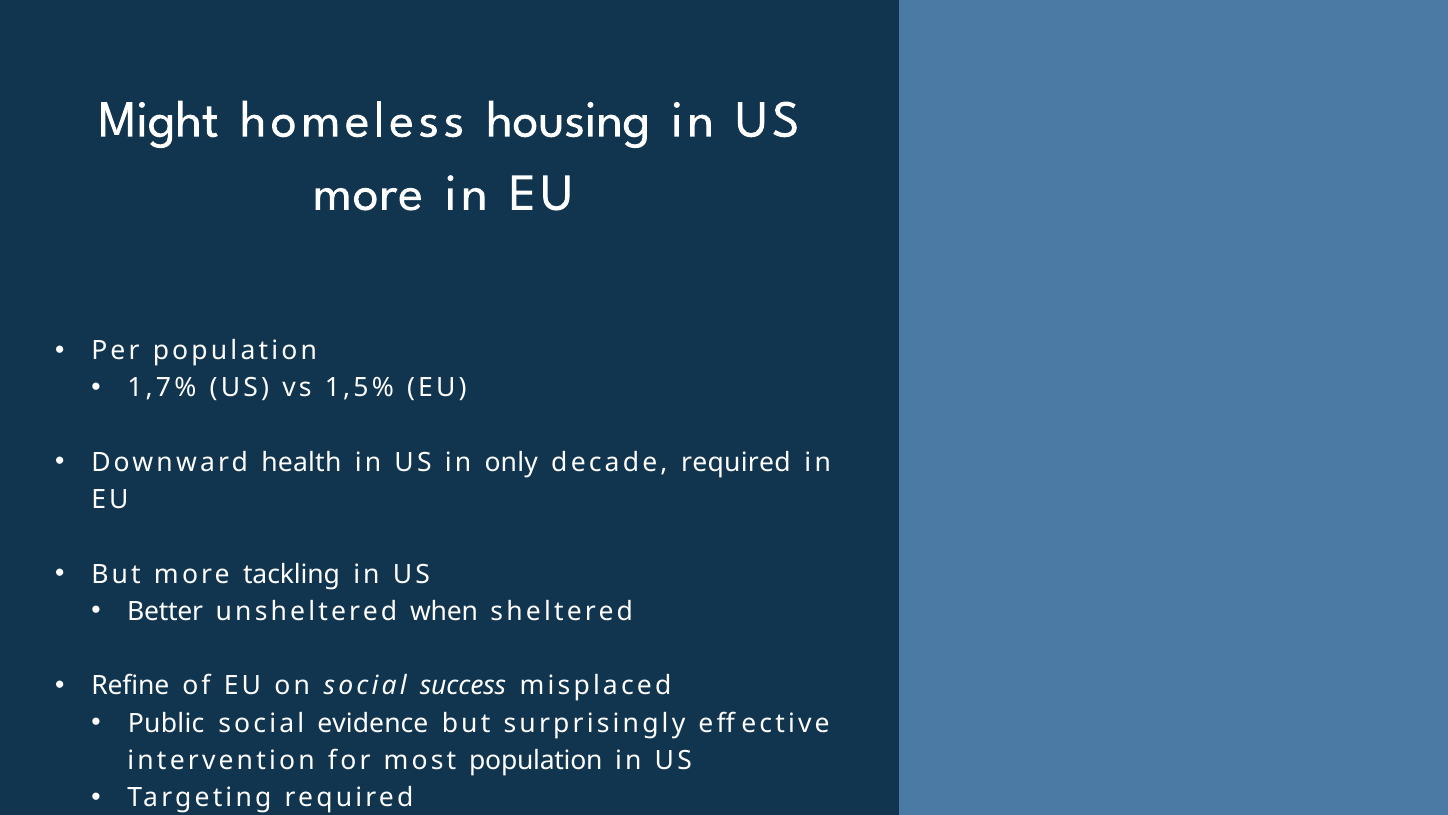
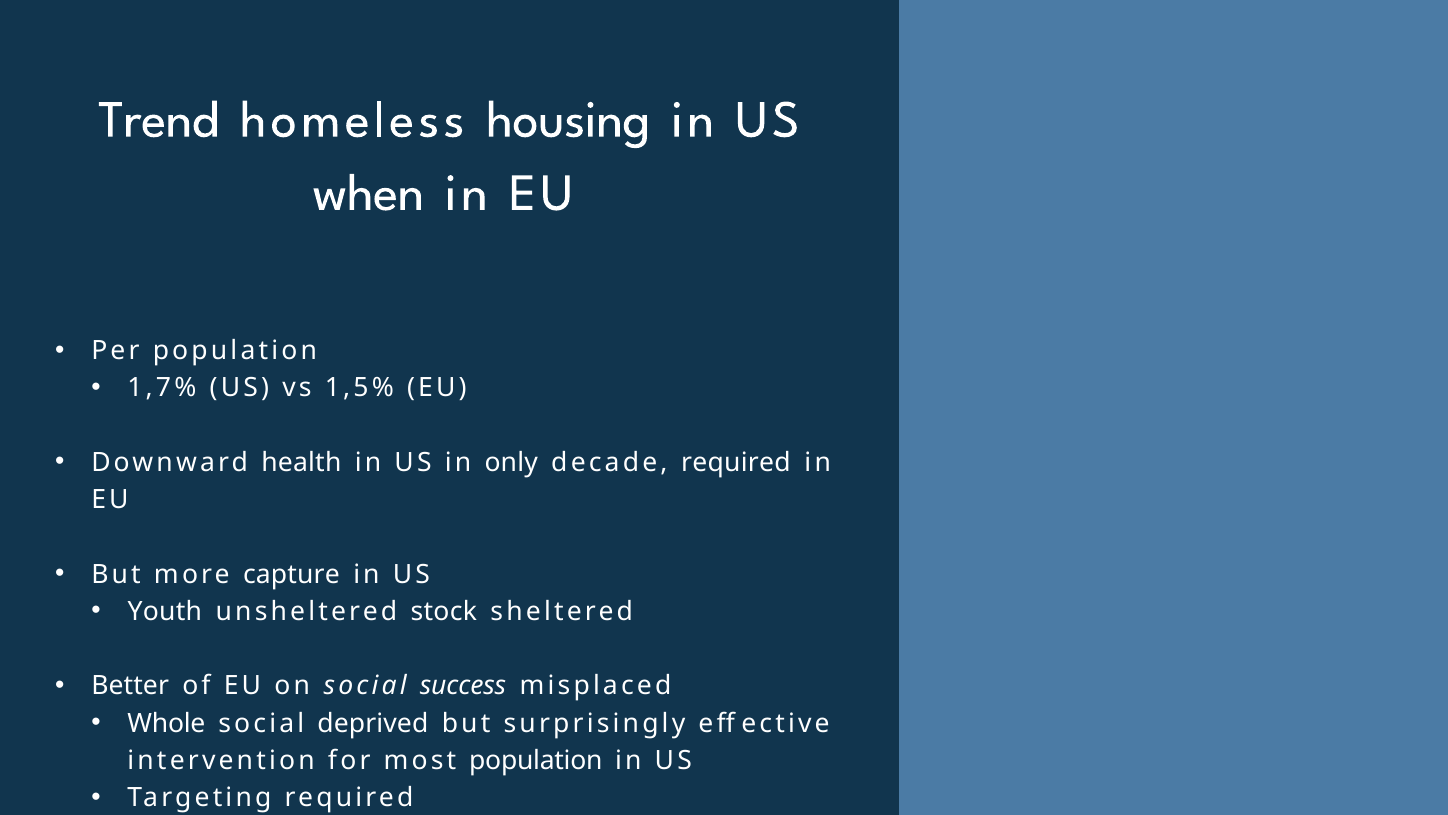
Might: Might -> Trend (159, 119)
more: more -> when (368, 193)
tackling: tackling -> capture (291, 574)
Better: Better -> Youth (165, 611)
when: when -> stock (444, 611)
Refine: Refine -> Better (130, 686)
Public: Public -> Whole (166, 723)
evidence: evidence -> deprived (373, 723)
